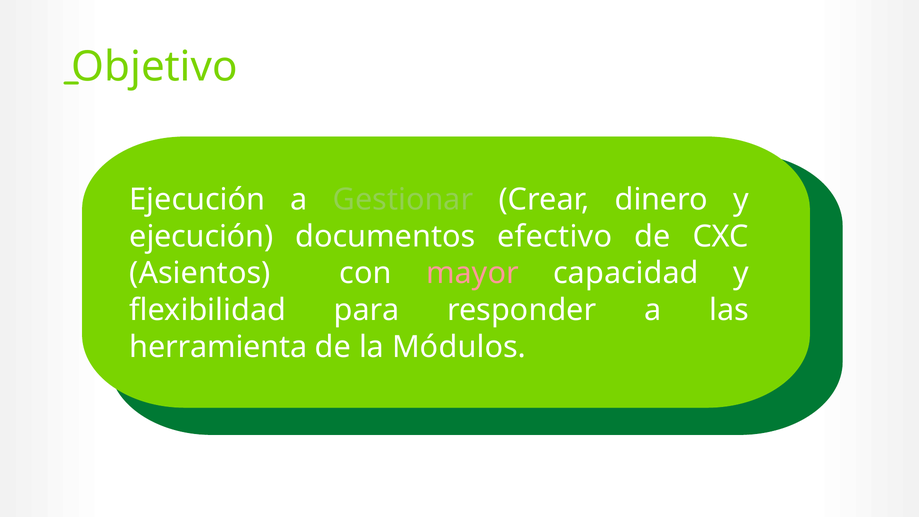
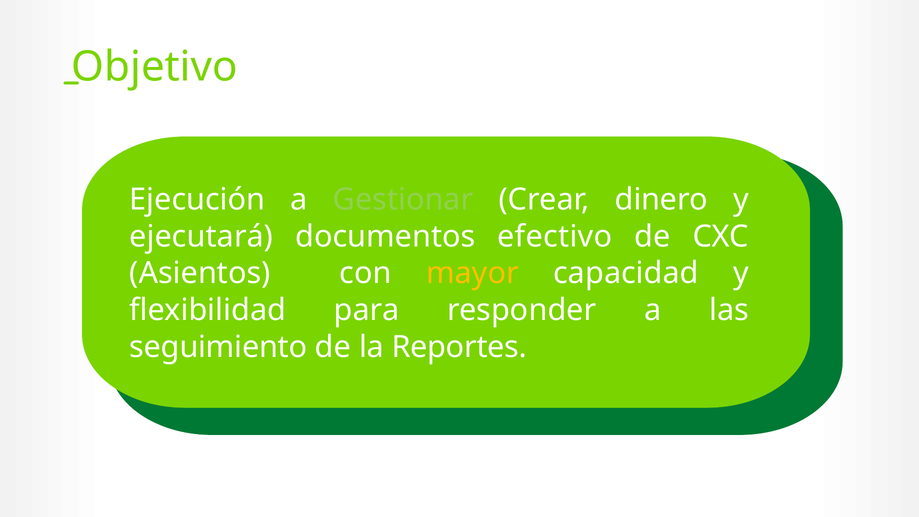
ejecución: ejecución -> ejecutará (201, 237)
mayor colour: pink -> yellow (472, 273)
herramienta: herramienta -> seguimiento (218, 347)
Módulos: Módulos -> Reportes (459, 347)
